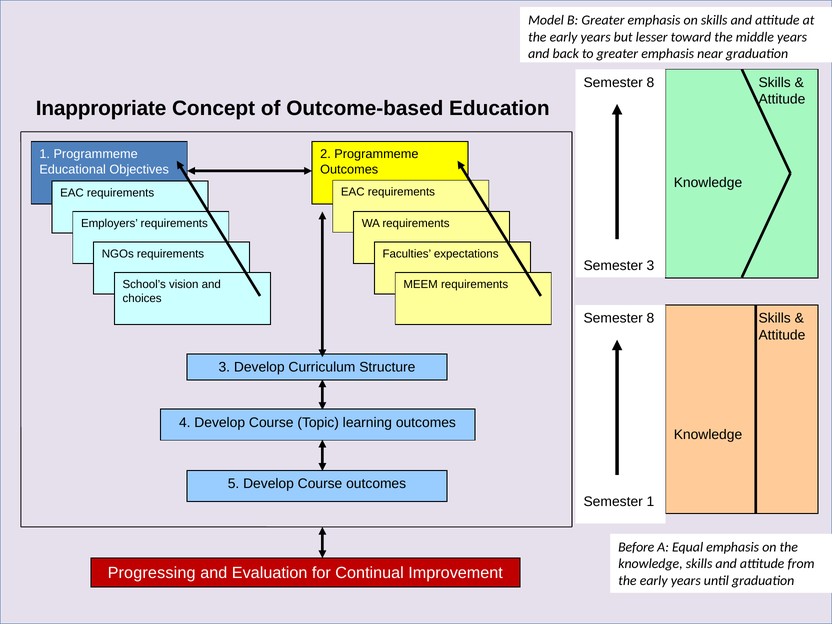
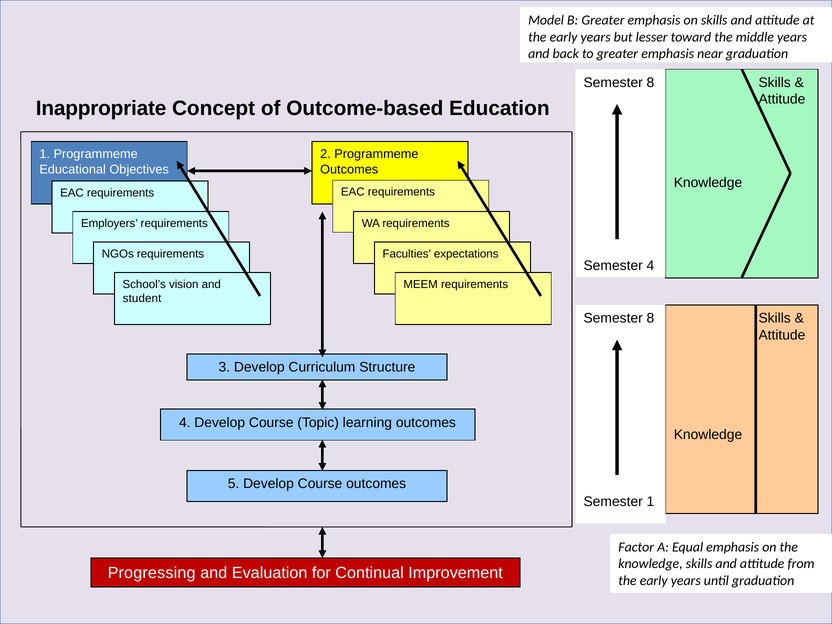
Semester 3: 3 -> 4 (650, 266)
choices: choices -> student (142, 298)
Before: Before -> Factor (636, 547)
